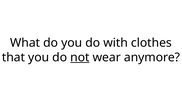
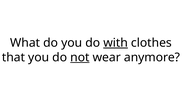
with underline: none -> present (116, 43)
